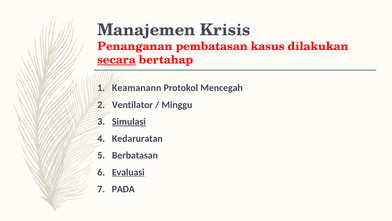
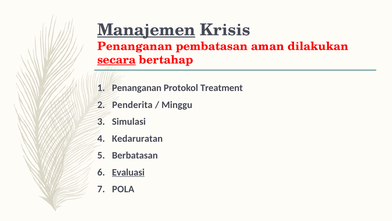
Manajemen underline: none -> present (146, 30)
kasus: kasus -> aman (268, 46)
Keamanann: Keamanann -> Penanganan (137, 88)
Mencegah: Mencegah -> Treatment (222, 88)
Ventilator: Ventilator -> Penderita (132, 105)
Simulasi underline: present -> none (129, 121)
PADA: PADA -> POLA (123, 189)
